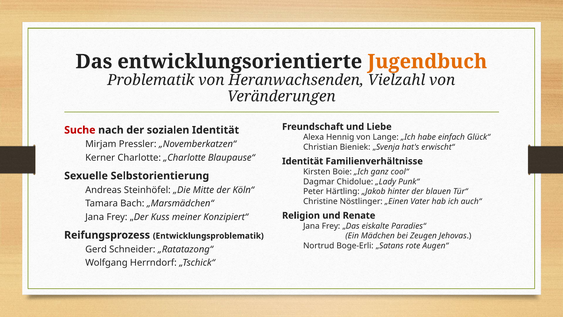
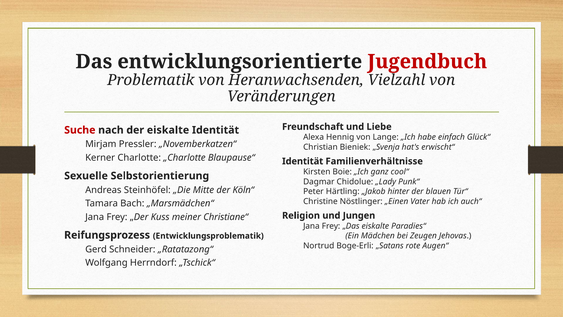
Jugendbuch colour: orange -> red (427, 62)
der sozialen: sozialen -> eiskalte (168, 130)
Renate: Renate -> Jungen (359, 215)
Konzipiert“: Konzipiert“ -> Christiane“ (226, 217)
